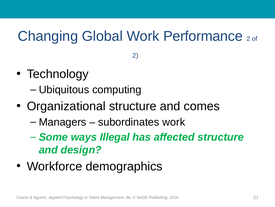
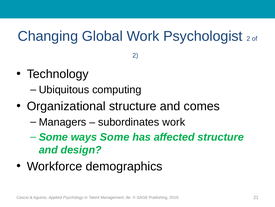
Performance: Performance -> Psychologist (203, 36)
ways Illegal: Illegal -> Some (115, 137)
